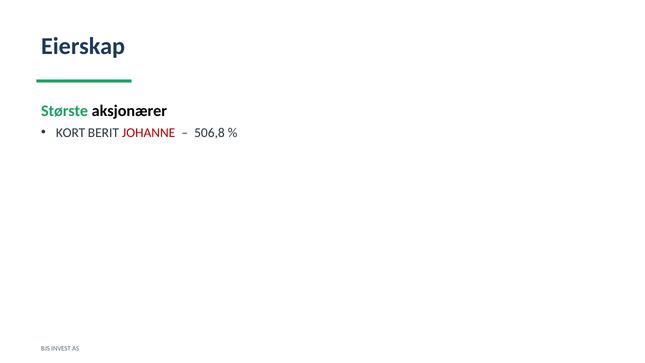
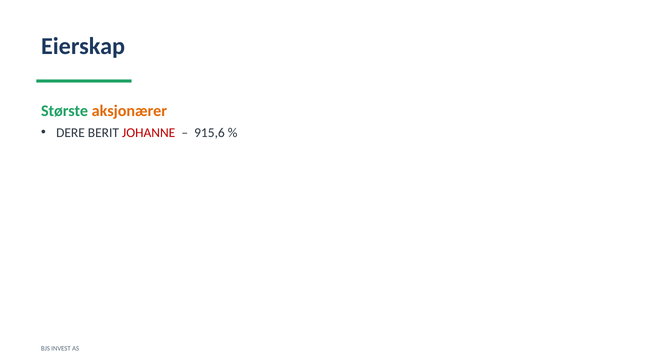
aksjonærer colour: black -> orange (129, 111)
KORT: KORT -> DERE (70, 133)
506,8: 506,8 -> 915,6 (209, 133)
